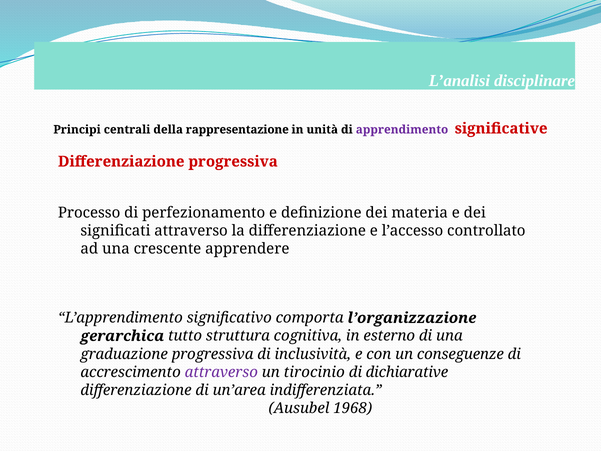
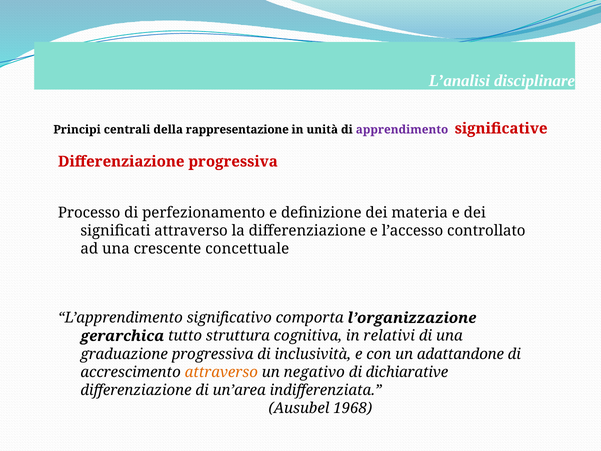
apprendere: apprendere -> concettuale (247, 249)
esterno: esterno -> relativi (389, 336)
conseguenze: conseguenze -> adattandone (460, 354)
attraverso colour: purple -> orange (221, 372)
tirocinio: tirocinio -> negativo (314, 372)
